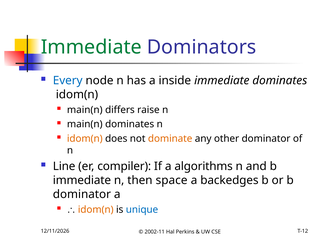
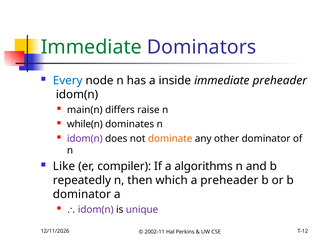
immediate dominates: dominates -> preheader (280, 80)
main(n: main(n -> while(n (85, 124)
idom(n colour: orange -> purple (85, 138)
Line: Line -> Like (64, 166)
immediate: immediate -> repeatedly (82, 180)
space: space -> which (172, 180)
a backedges: backedges -> preheader (229, 180)
idom(n colour: orange -> purple (96, 209)
unique colour: blue -> purple (142, 209)
